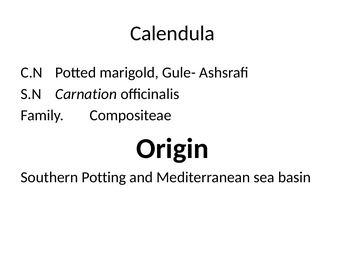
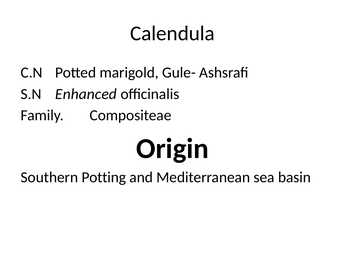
Carnation: Carnation -> Enhanced (86, 94)
